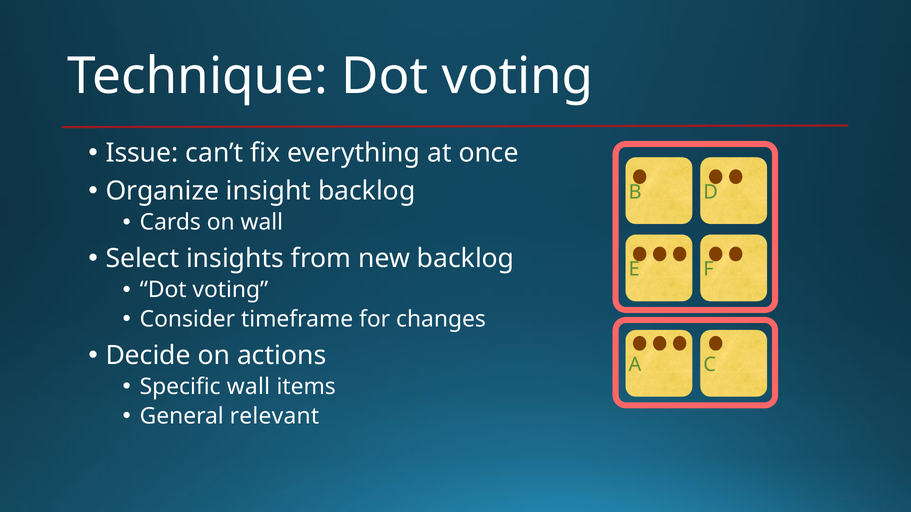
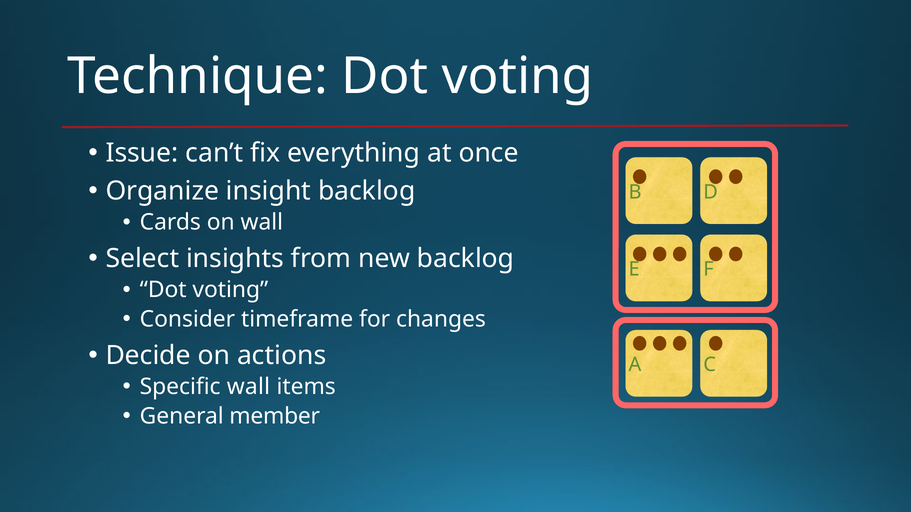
relevant: relevant -> member (275, 417)
